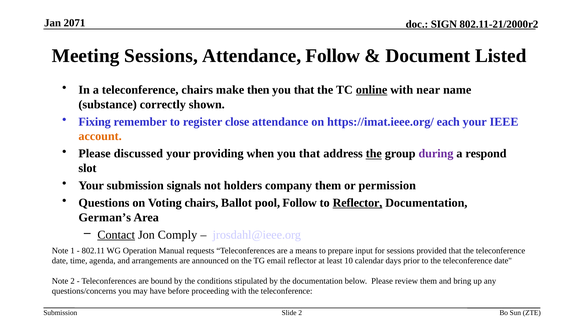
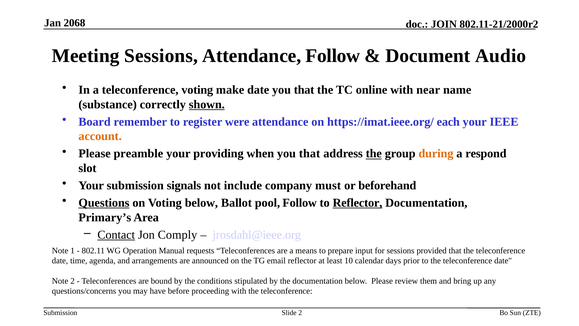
2071: 2071 -> 2068 (74, 23)
SIGN: SIGN -> JOIN (444, 24)
Listed: Listed -> Audio (501, 56)
teleconference chairs: chairs -> voting (197, 90)
make then: then -> date (258, 90)
online underline: present -> none (372, 90)
shown underline: none -> present (207, 104)
Fixing: Fixing -> Board (95, 122)
close: close -> were (237, 122)
discussed: discussed -> preamble (138, 154)
during colour: purple -> orange (436, 154)
holders: holders -> include (243, 185)
company them: them -> must (328, 185)
permission: permission -> beforehand (387, 185)
Questions underline: none -> present (104, 203)
Voting chairs: chairs -> below (201, 203)
German’s: German’s -> Primary’s (105, 217)
